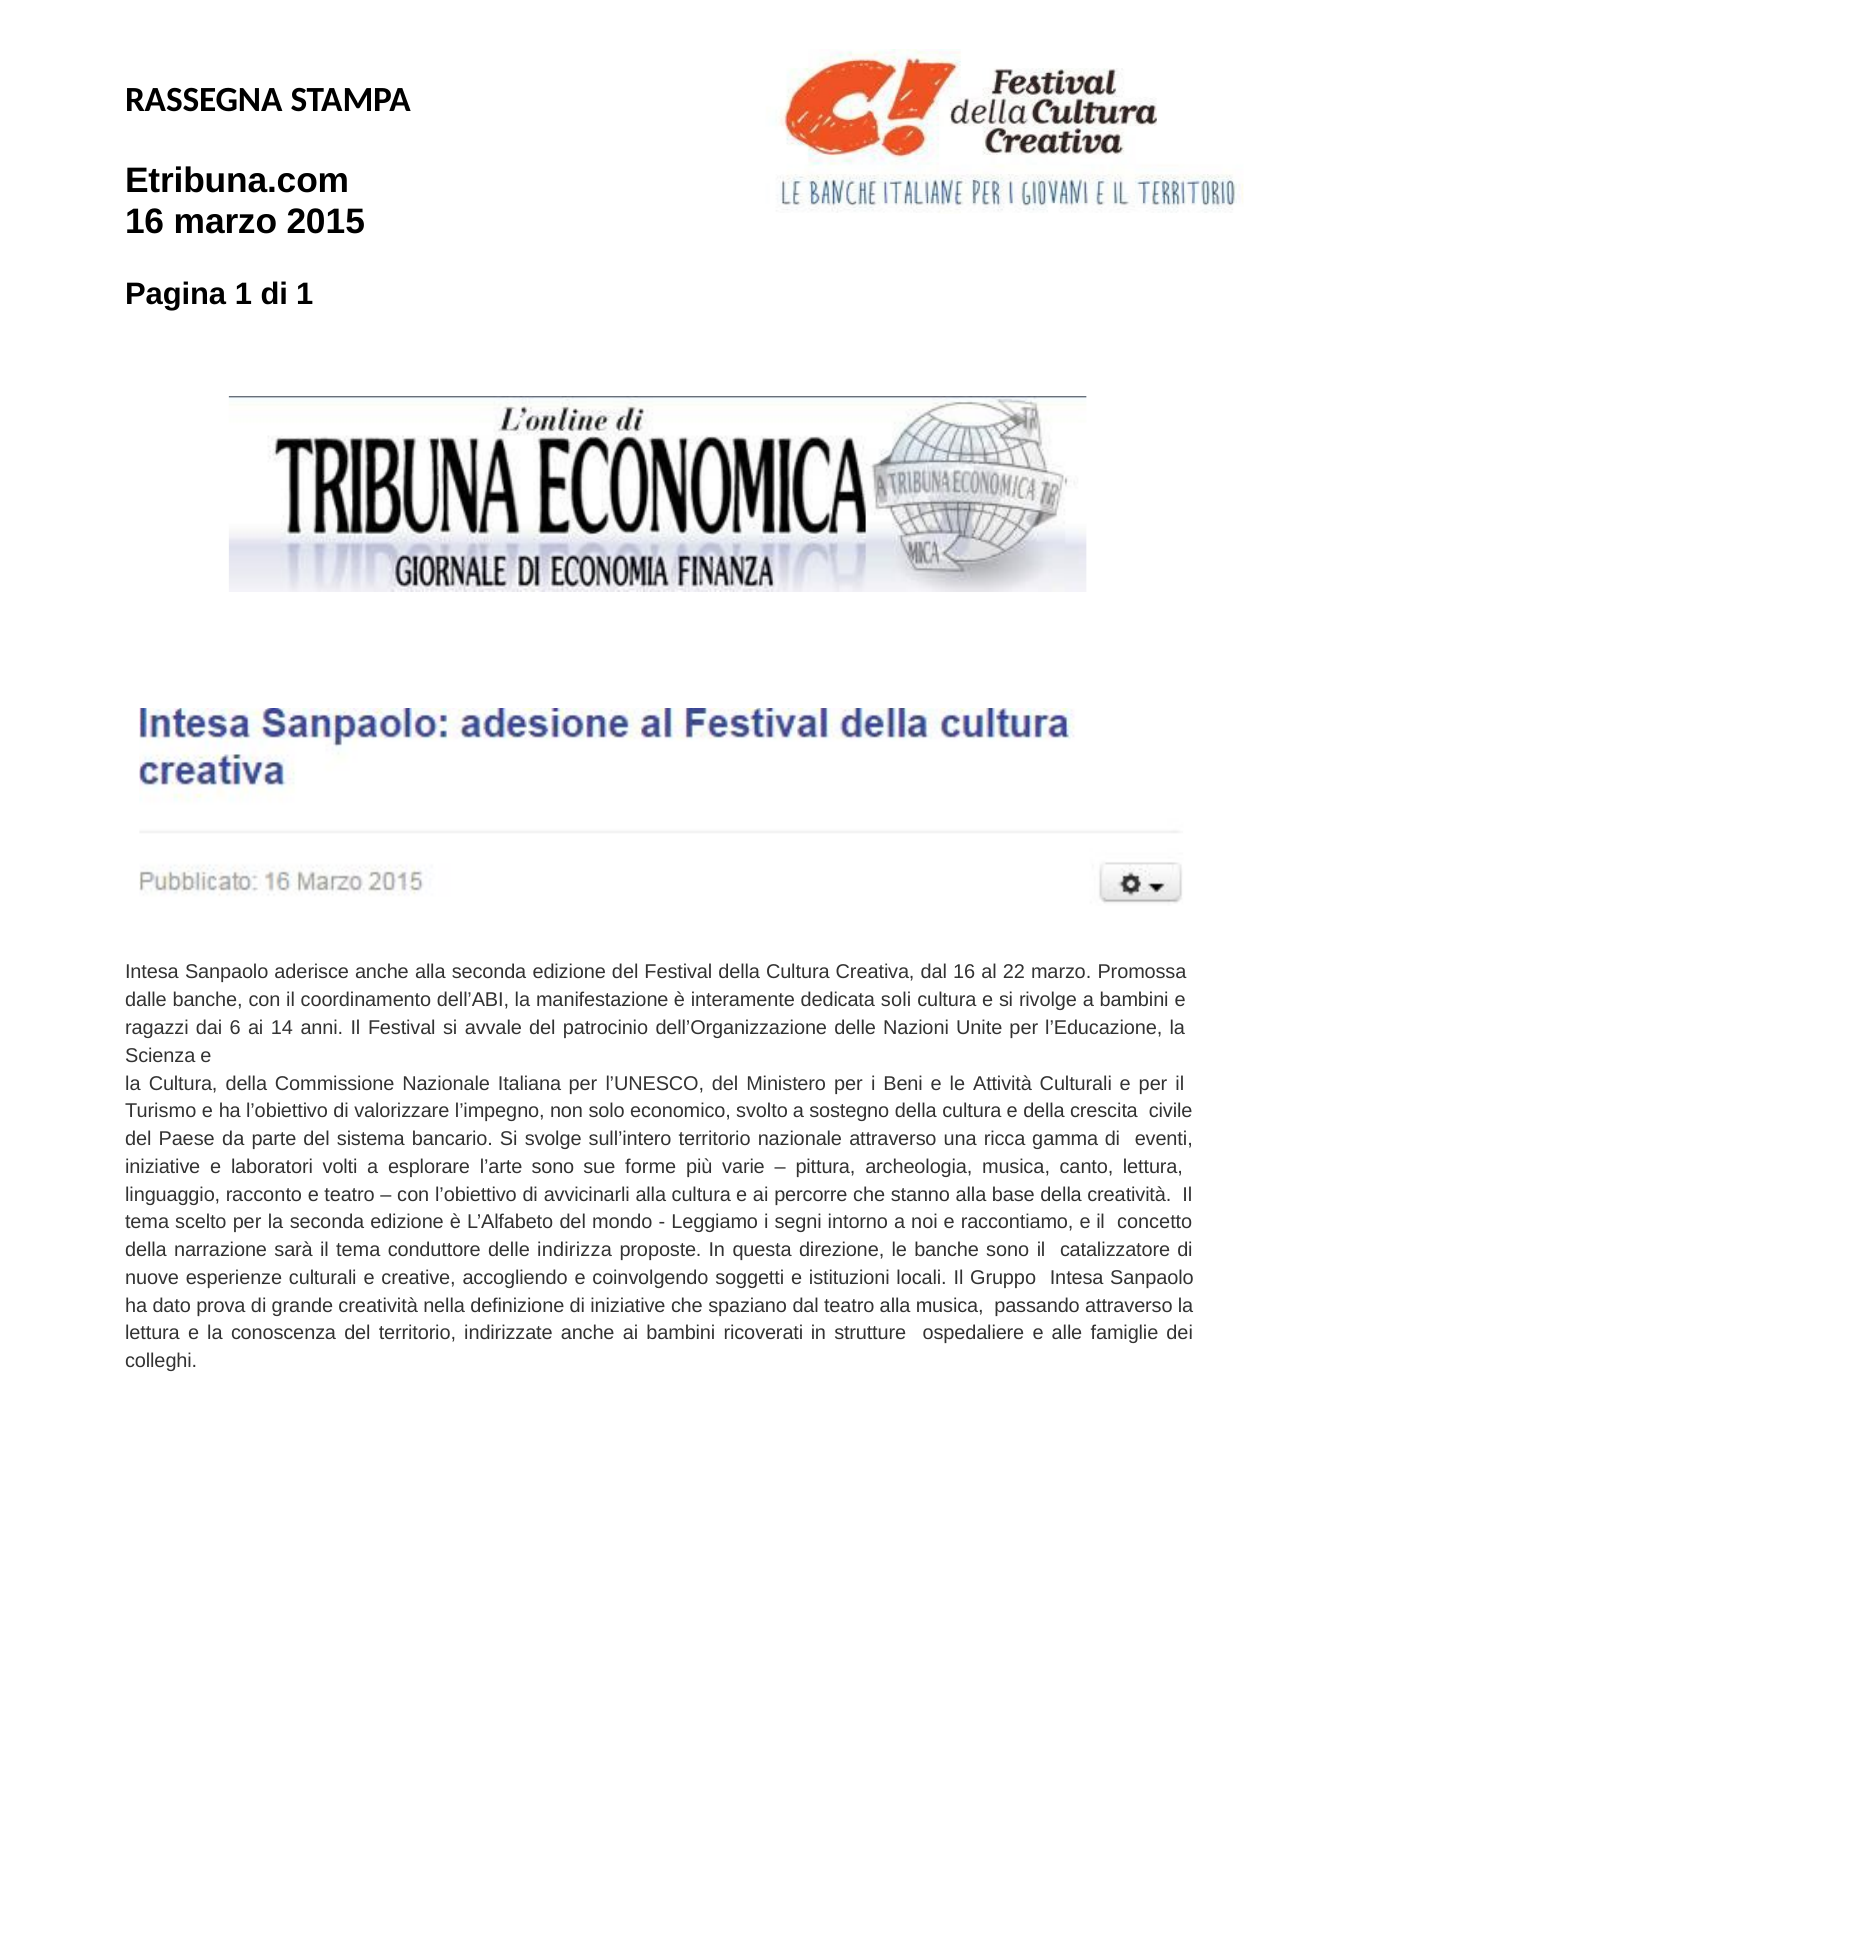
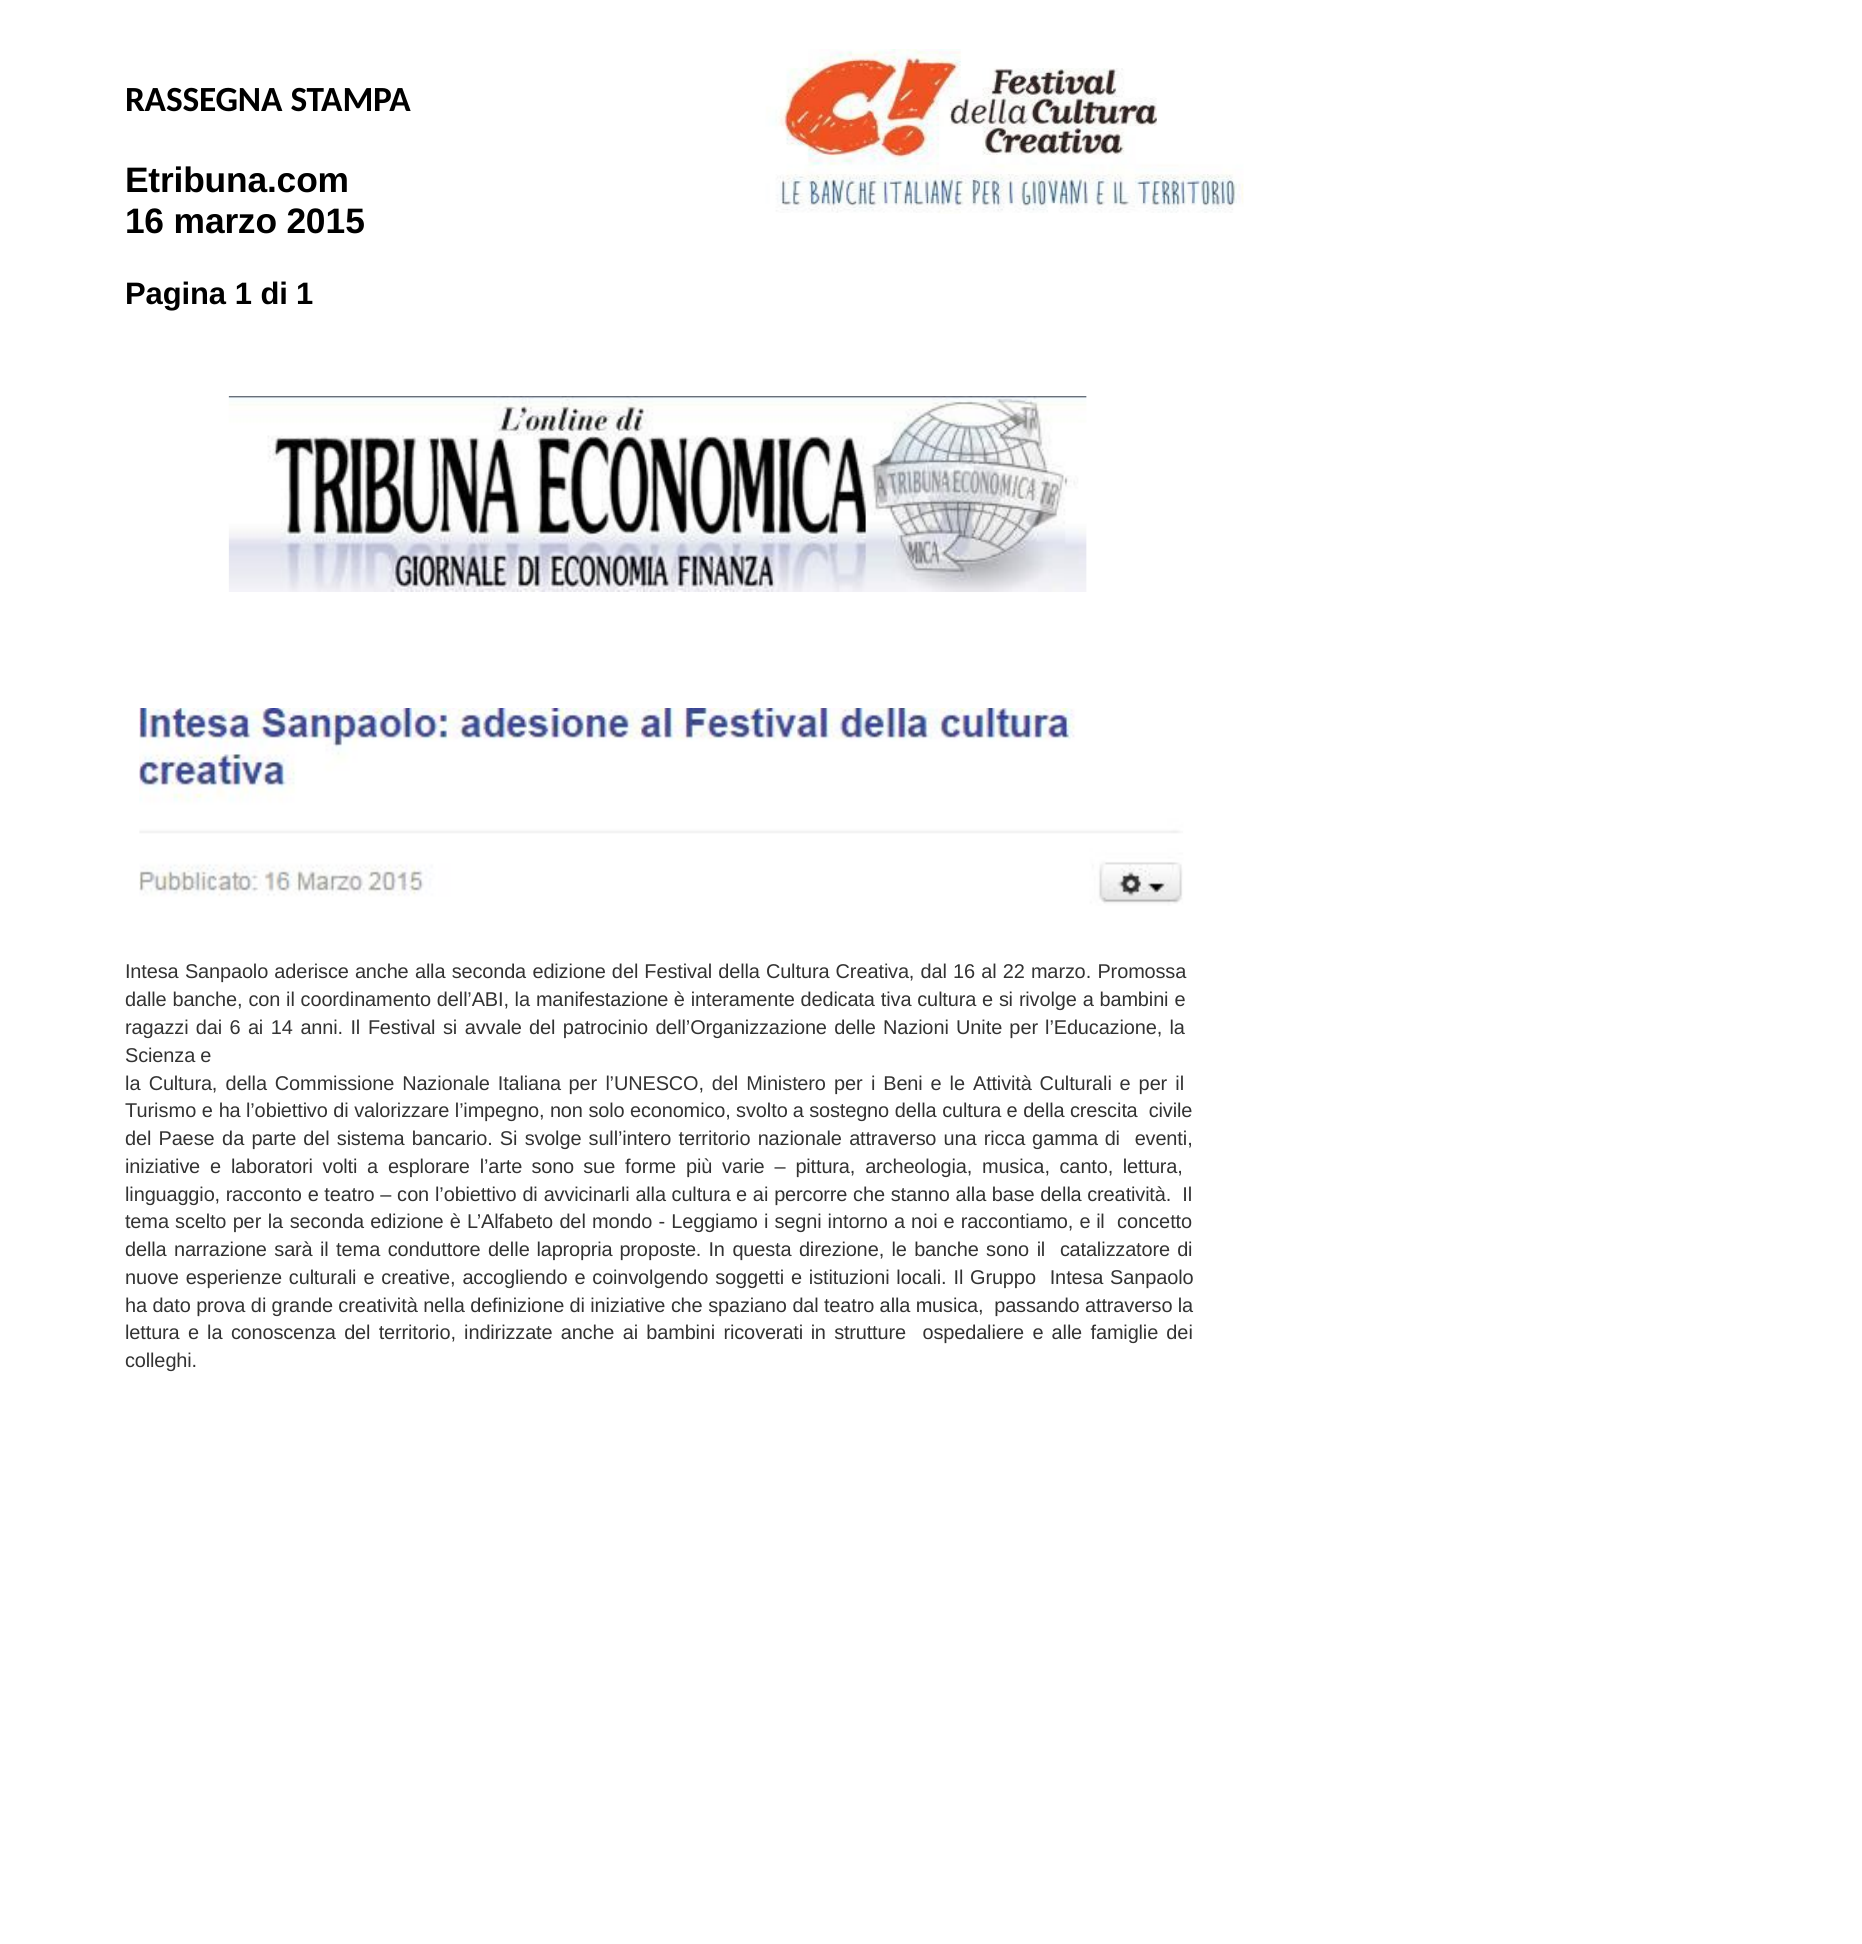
soli: soli -> tiva (896, 1000)
indirizza: indirizza -> lapropria (575, 1250)
